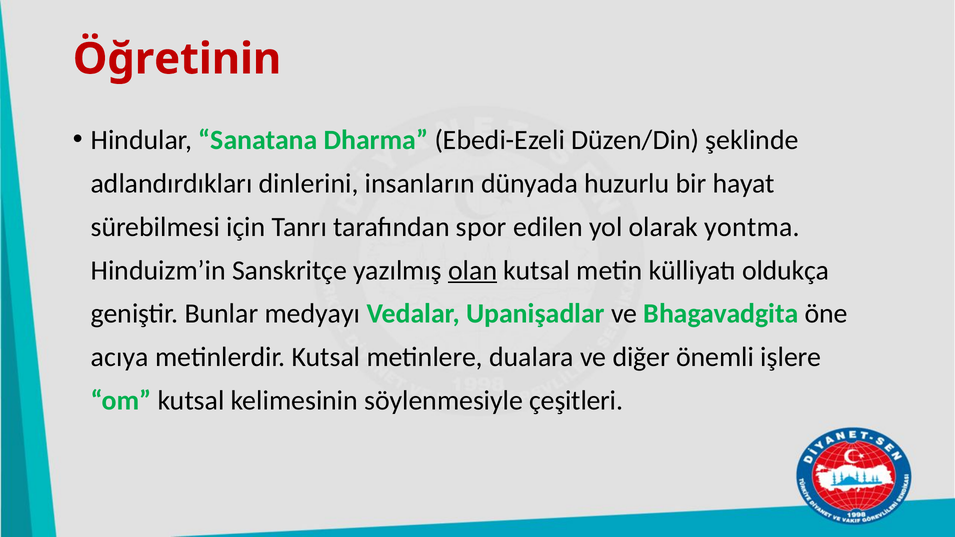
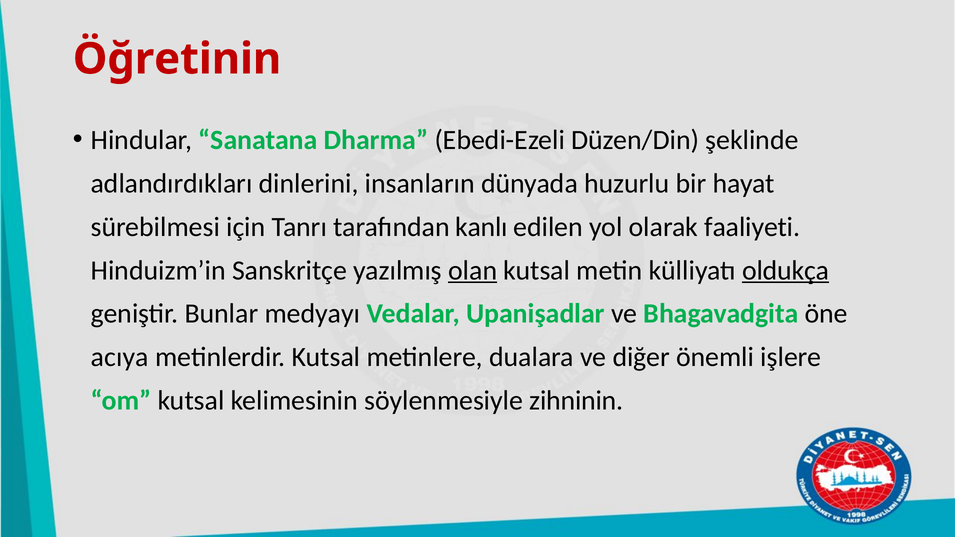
spor: spor -> kanlı (482, 227)
yontma: yontma -> faaliyeti (752, 227)
oldukça underline: none -> present (786, 270)
çeşitleri: çeşitleri -> zihninin (576, 401)
